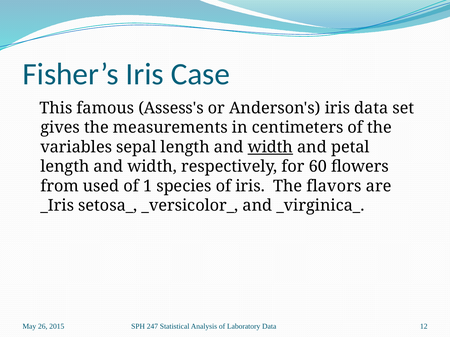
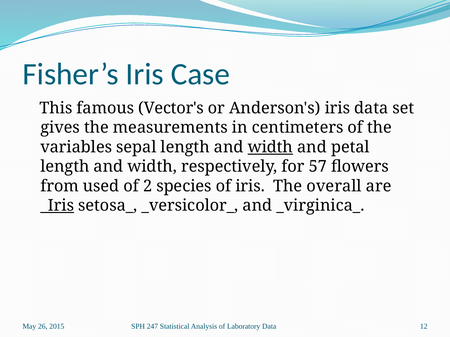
Assess's: Assess's -> Vector's (171, 108)
60: 60 -> 57 (318, 167)
1: 1 -> 2 (148, 186)
flavors: flavors -> overall (334, 186)
_Iris underline: none -> present (57, 206)
